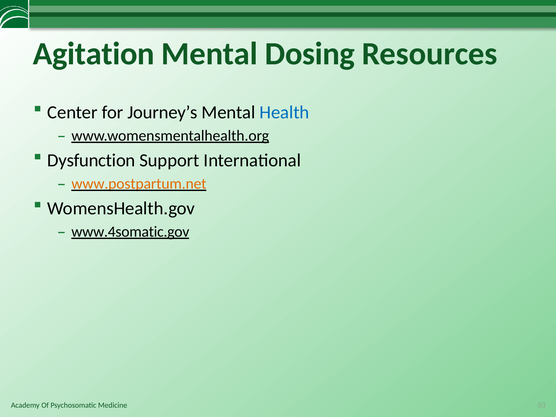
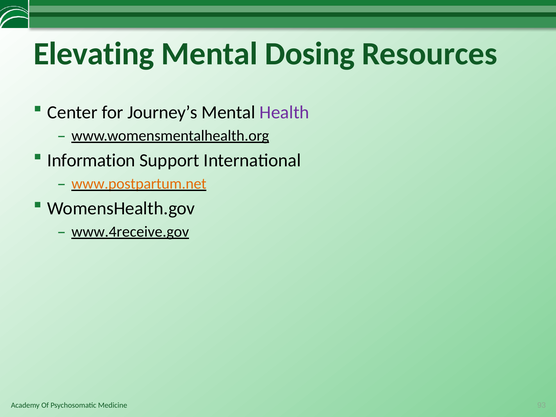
Agitation: Agitation -> Elevating (94, 54)
Health colour: blue -> purple (284, 113)
Dysfunction: Dysfunction -> Information (91, 160)
www.4somatic.gov: www.4somatic.gov -> www.4receive.gov (130, 232)
